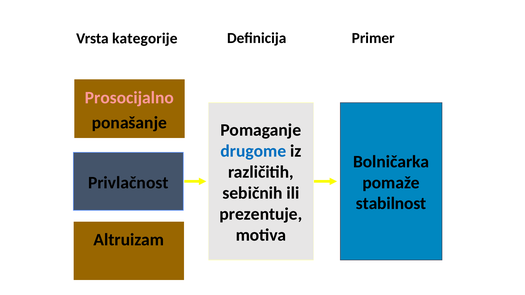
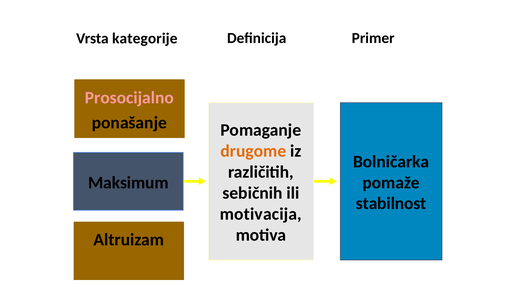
drugome colour: blue -> orange (253, 151)
Privlačnost: Privlačnost -> Maksimum (128, 183)
prezentuje: prezentuje -> motivacija (261, 214)
